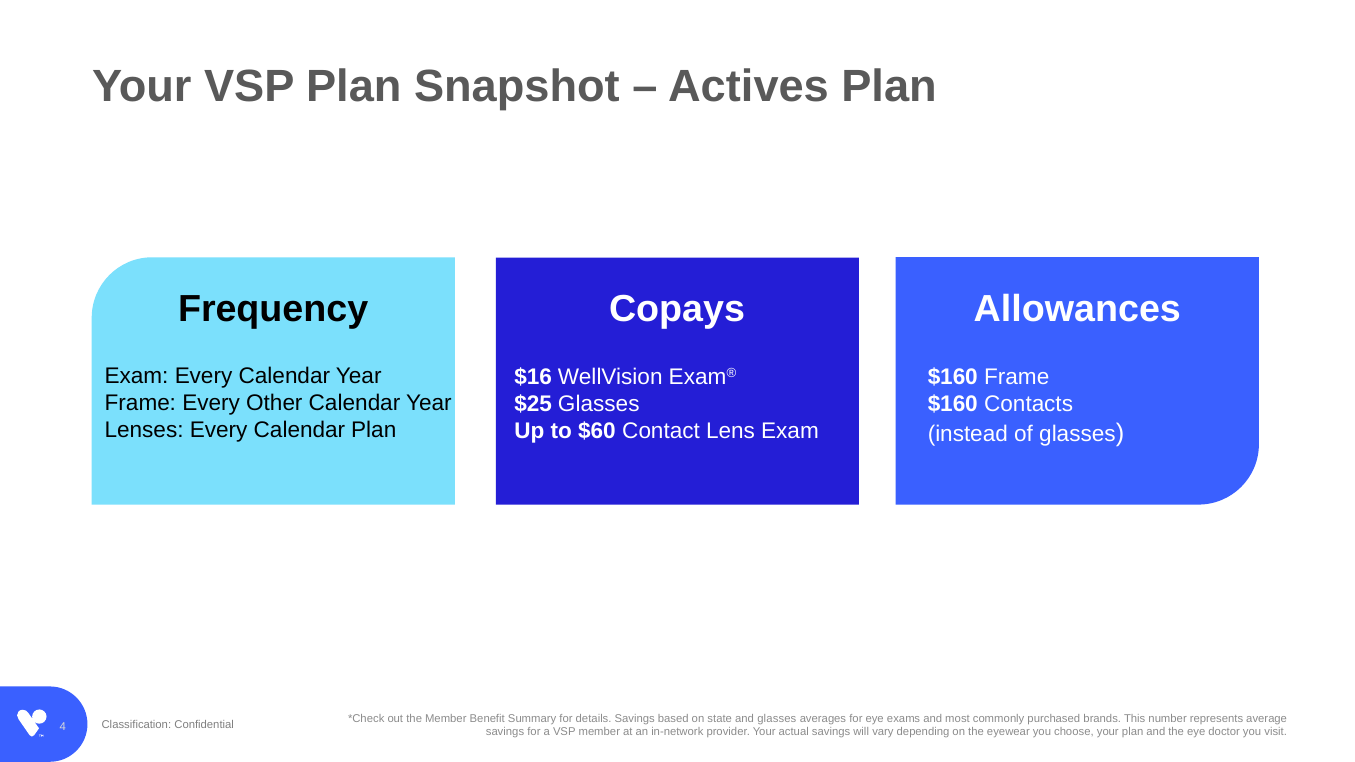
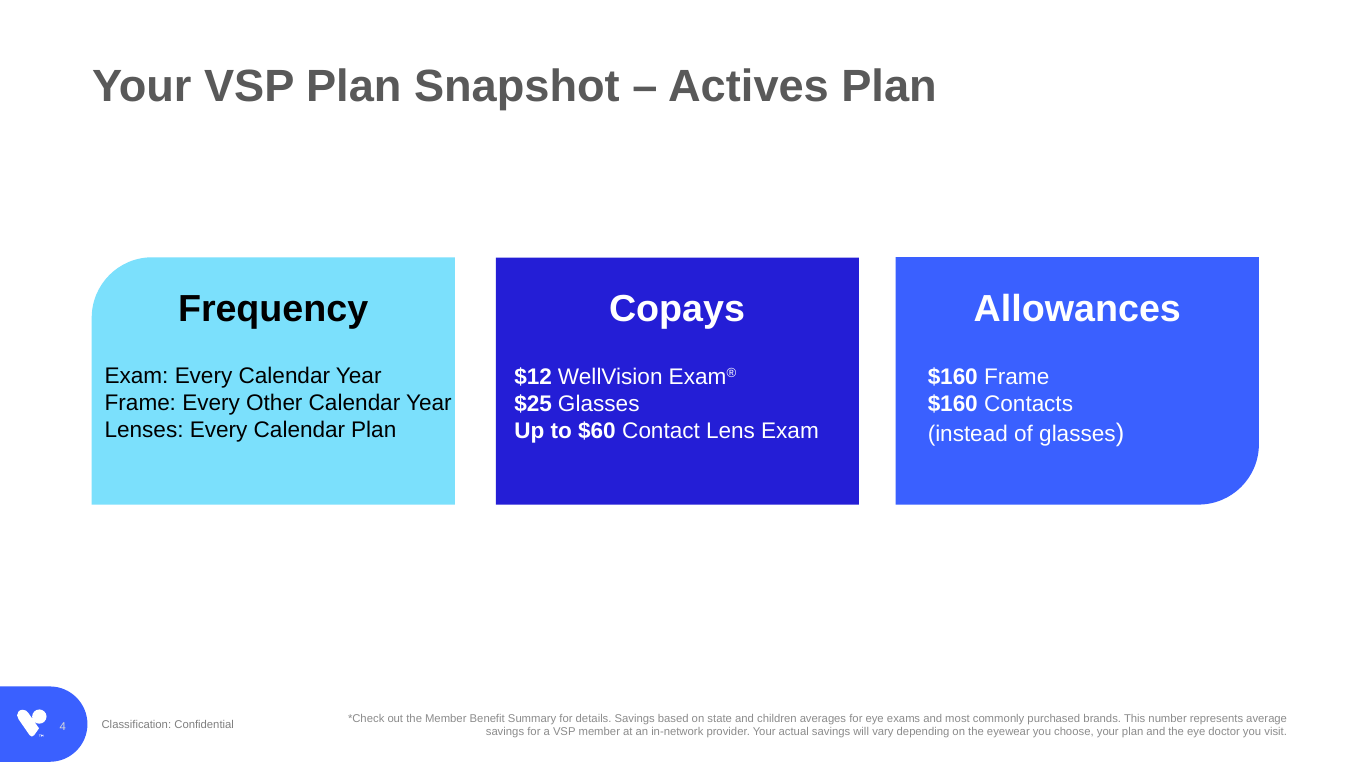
$16: $16 -> $12 (533, 377)
and glasses: glasses -> children (777, 719)
